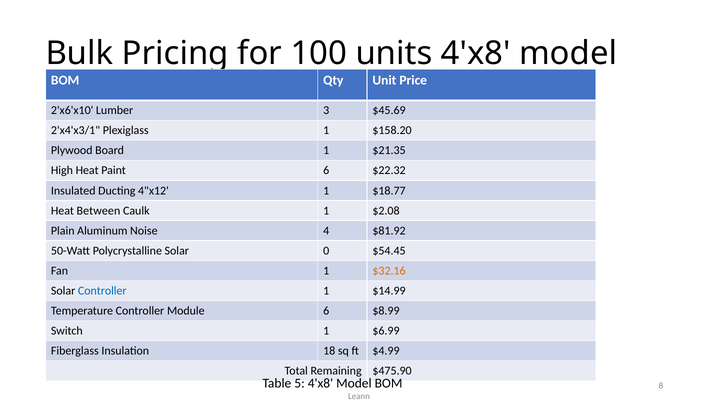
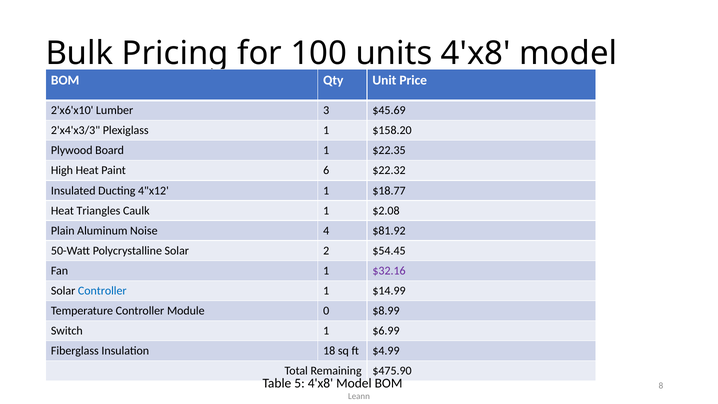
2'x4'x3/1: 2'x4'x3/1 -> 2'x4'x3/3 (76, 130)
$21.35: $21.35 -> $22.35 (389, 150)
Between: Between -> Triangles (98, 211)
0: 0 -> 2 (326, 251)
$32.16 colour: orange -> purple (389, 271)
Module 6: 6 -> 0 (326, 311)
